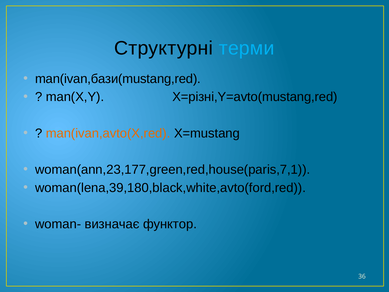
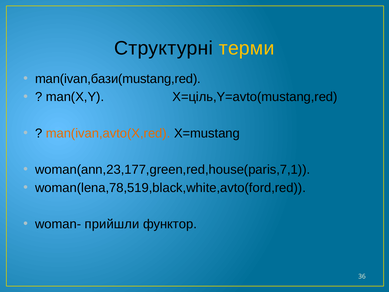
терми colour: light blue -> yellow (247, 48)
X=різні,Y=avto(mustang,red: X=різні,Y=avto(mustang,red -> X=ціль,Y=avto(mustang,red (255, 97)
woman(lena,39,180,black,white,avto(ford,red: woman(lena,39,180,black,white,avto(ford,red -> woman(lena,78,519,black,white,avto(ford,red (170, 188)
визначає: визначає -> прийшли (112, 224)
